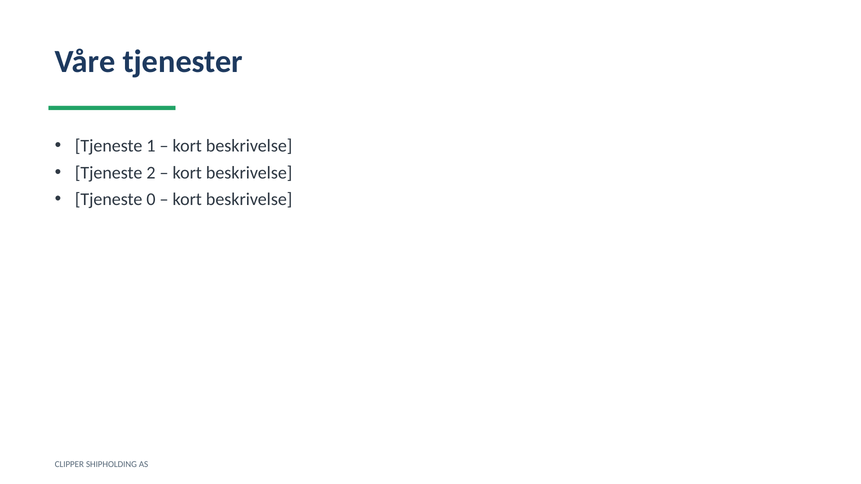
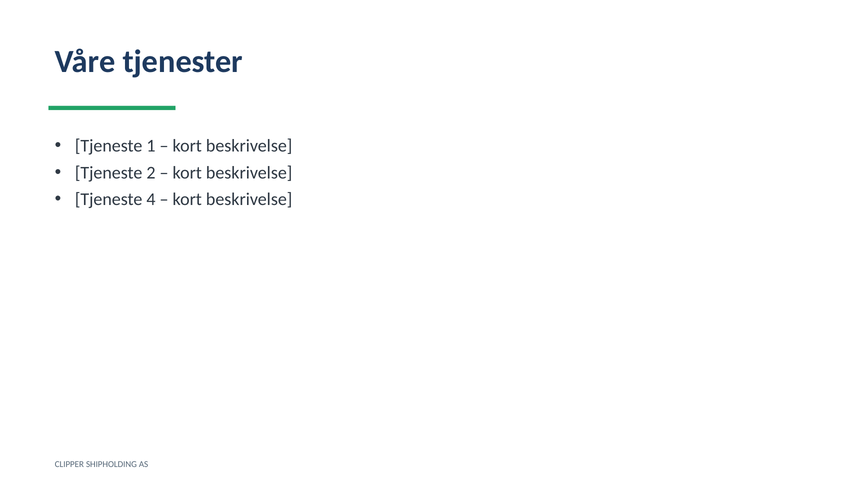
0: 0 -> 4 (151, 200)
